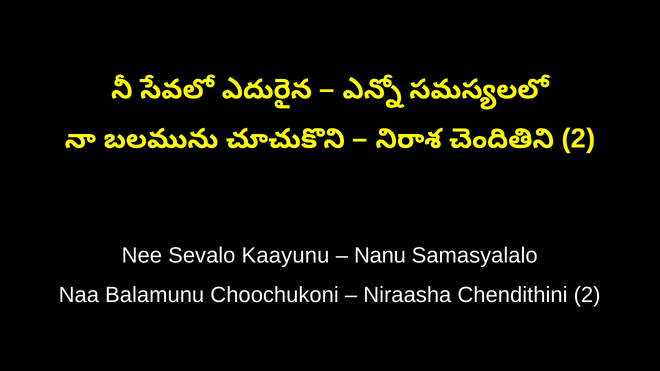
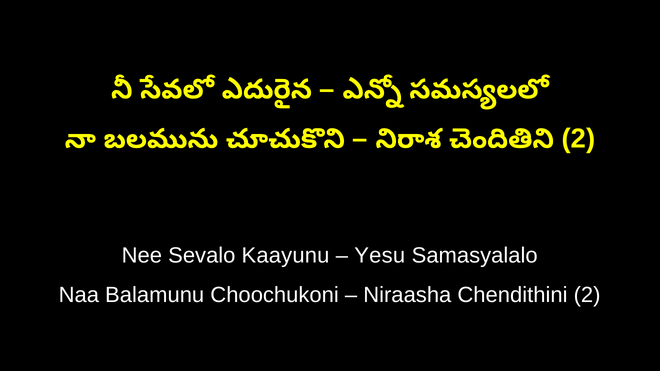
Nanu: Nanu -> Yesu (380, 256)
